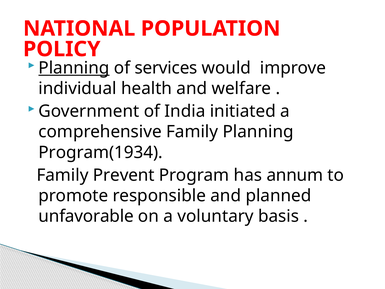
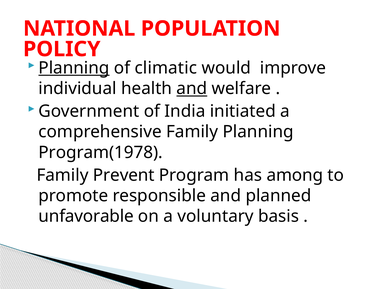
services: services -> climatic (166, 68)
and underline: none -> present (192, 88)
Program(1934: Program(1934 -> Program(1978 (101, 152)
annum: annum -> among (295, 175)
